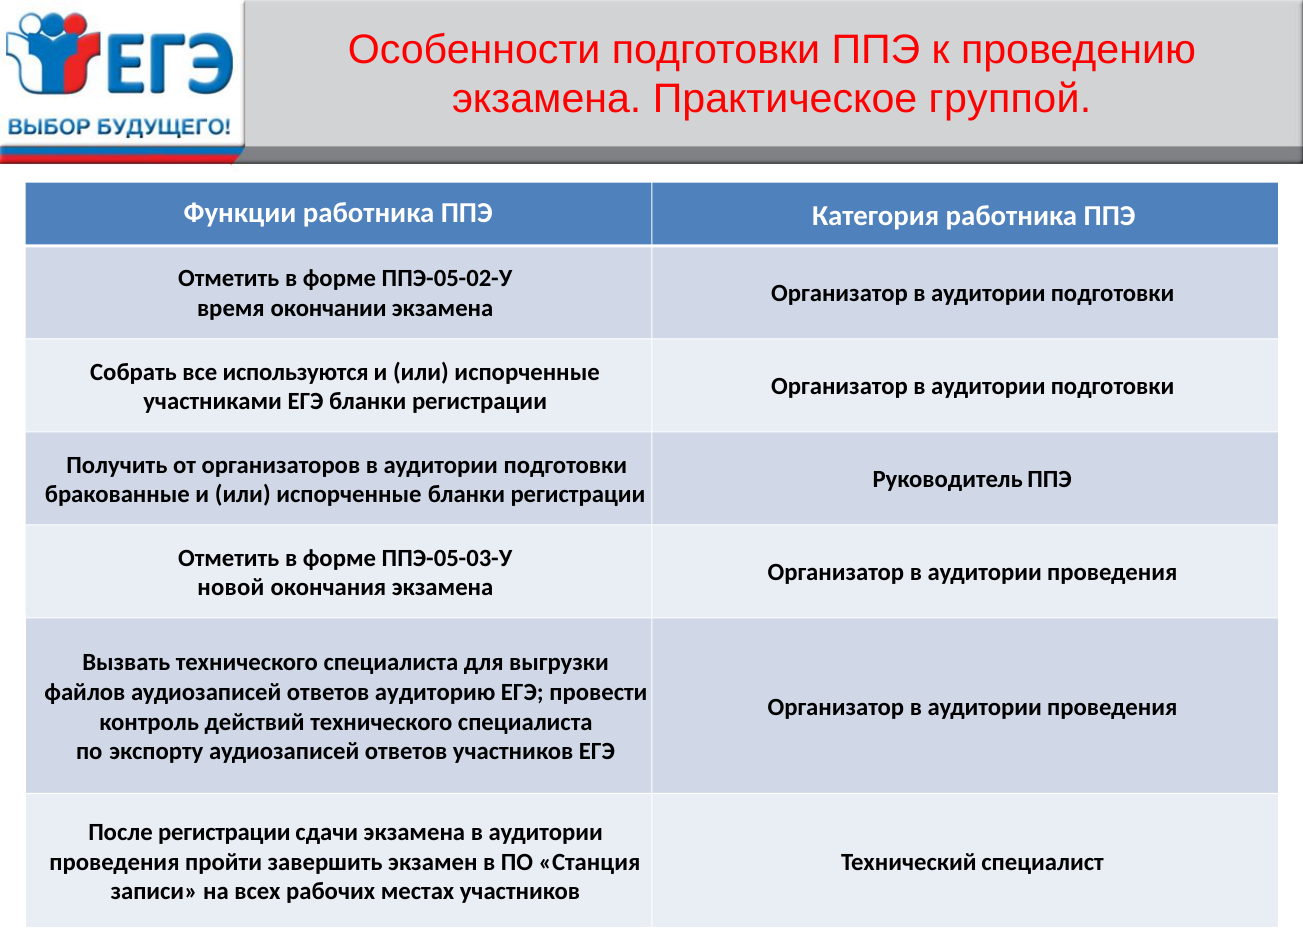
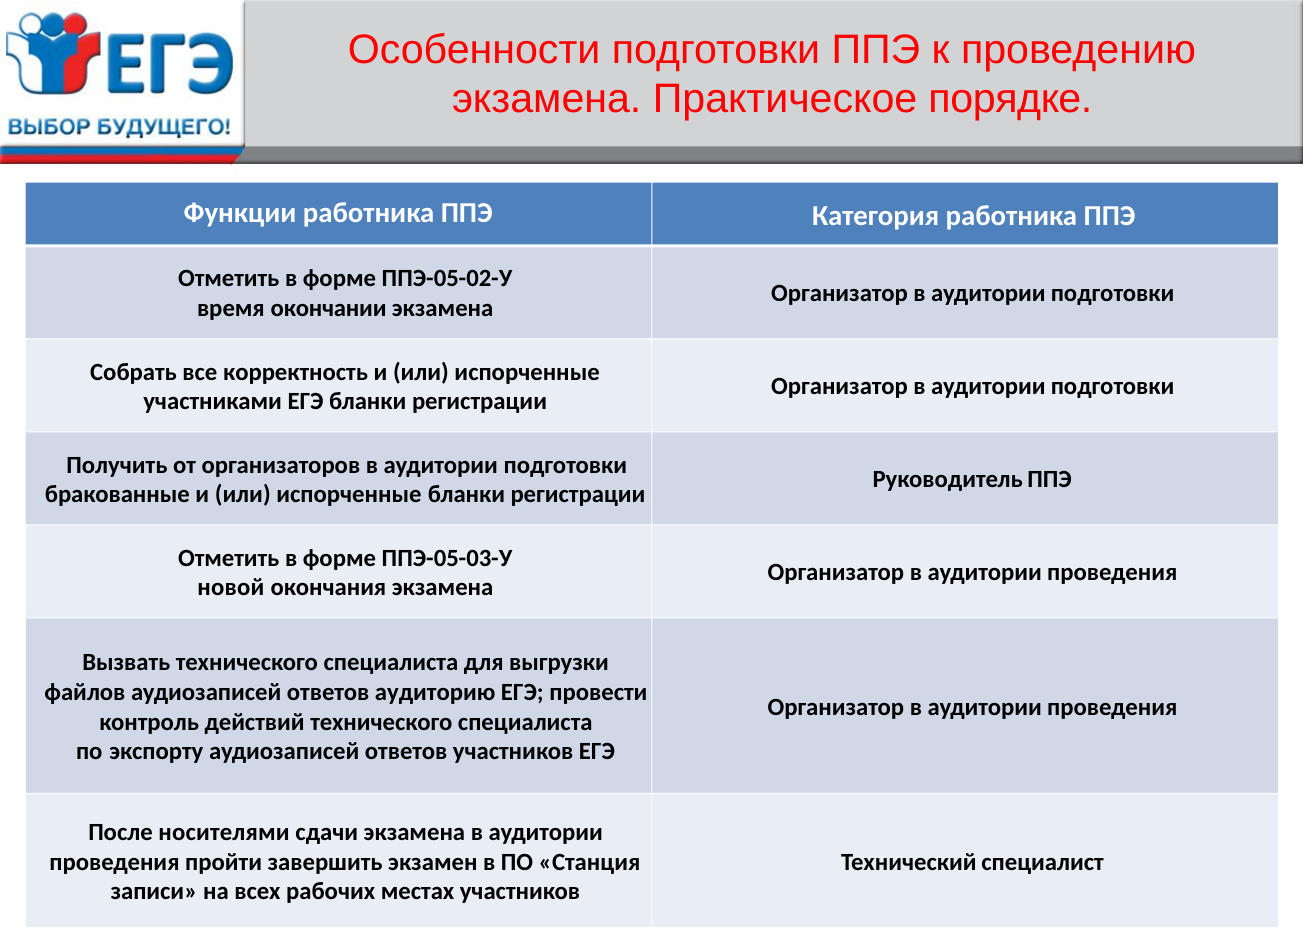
группой: группой -> порядке (1010, 99)
используются: используются -> корректность (296, 372)
После регистрации: регистрации -> носителями (224, 833)
